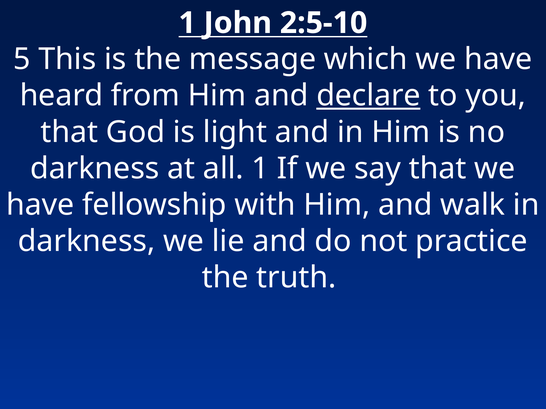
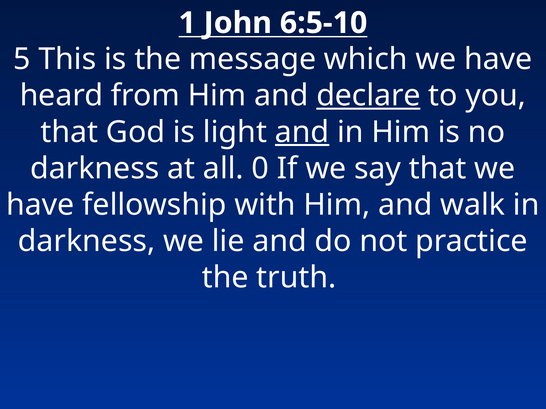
2:5-10: 2:5-10 -> 6:5-10 (324, 23)
and underline: none -> present (302, 132)
all 1: 1 -> 0 (260, 169)
